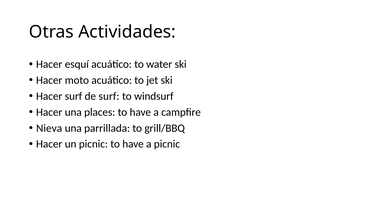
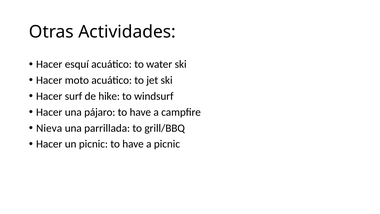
de surf: surf -> hike (109, 96)
places: places -> pájaro (100, 112)
